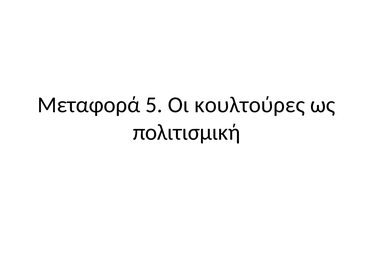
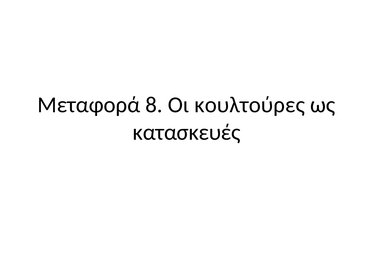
5: 5 -> 8 (154, 105)
πολιτισμική: πολιτισμική -> κατασκευές (187, 132)
